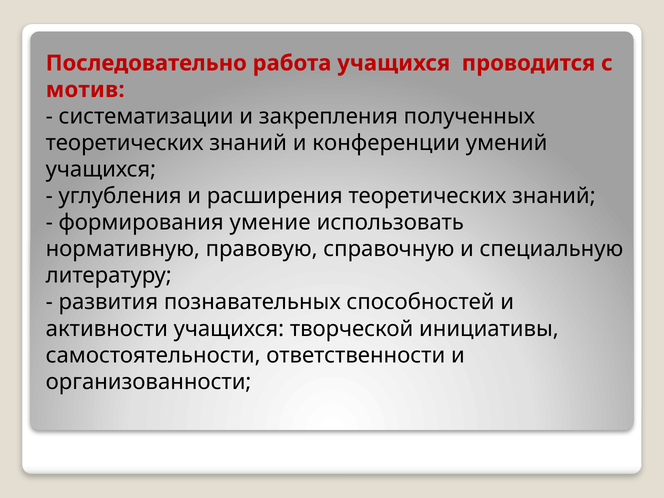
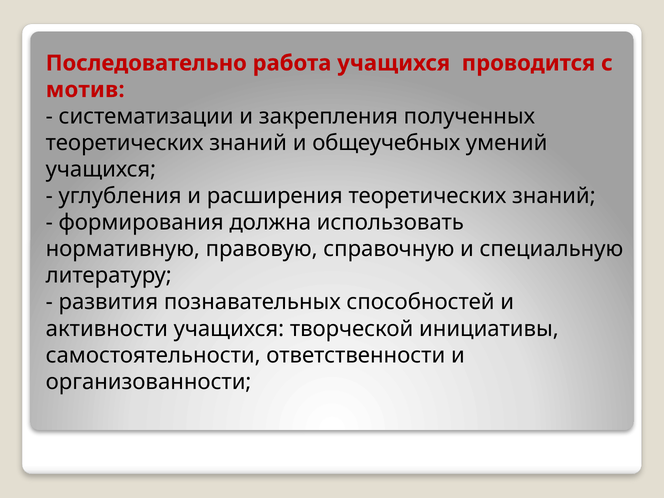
конференции: конференции -> общеучебных (386, 143)
умение: умение -> должна (270, 223)
